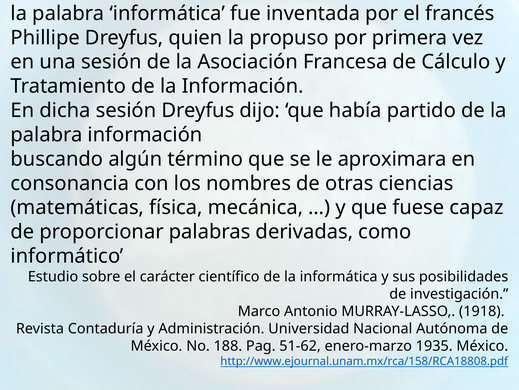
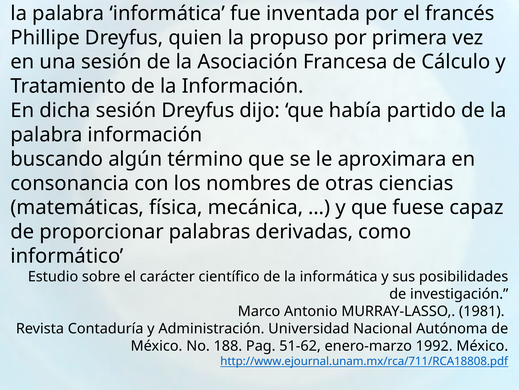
1918: 1918 -> 1981 (482, 311)
1935: 1935 -> 1992 (434, 345)
http://www.ejournal.unam.mx/rca/158/RCA18808.pdf: http://www.ejournal.unam.mx/rca/158/RCA18808.pdf -> http://www.ejournal.unam.mx/rca/711/RCA18808.pdf (364, 361)
